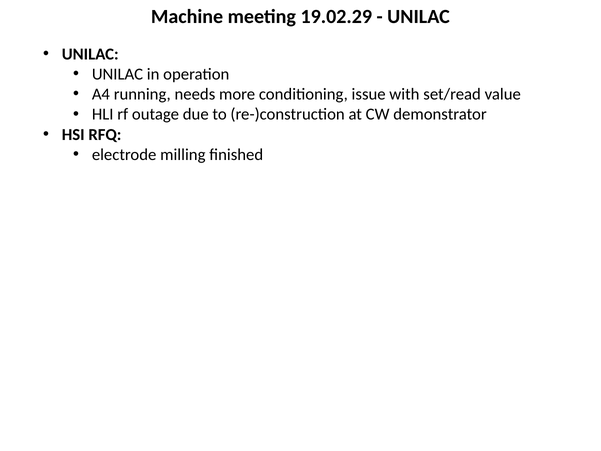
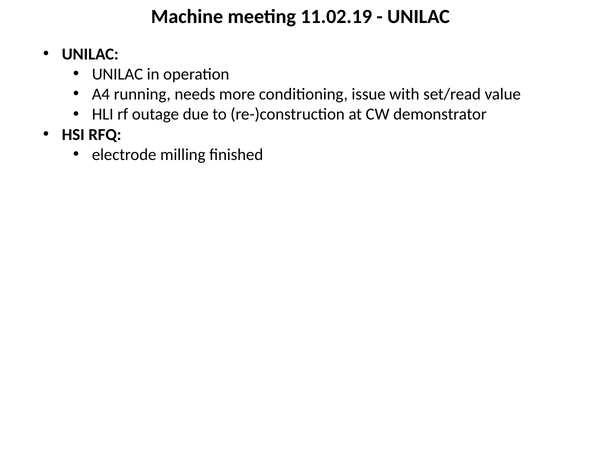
19.02.29: 19.02.29 -> 11.02.19 (336, 16)
